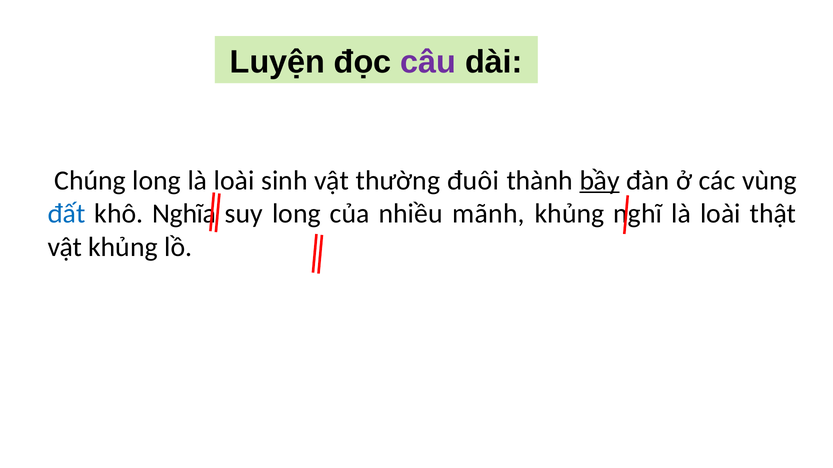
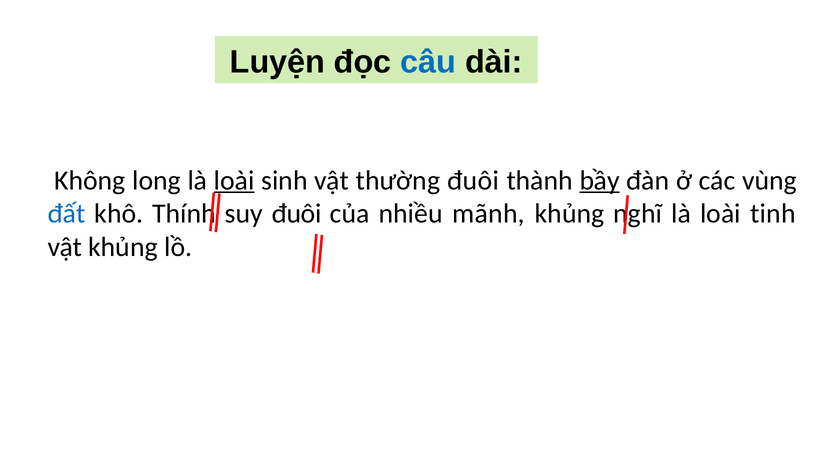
câu colour: purple -> blue (428, 62)
Chúng: Chúng -> Không (90, 181)
loài underline: none -> present (234, 181)
Nghĩa: Nghĩa -> Thính (184, 214)
suy long: long -> đuôi (297, 214)
thật: thật -> tinh (773, 214)
